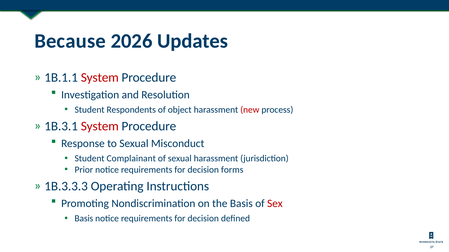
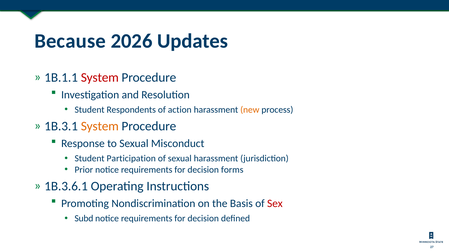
object: object -> action (180, 110)
new colour: red -> orange (250, 110)
System colour: red -> orange (100, 127)
Complainant: Complainant -> Participation (131, 159)
1B.3.3.3: 1B.3.3.3 -> 1B.3.6.1 (66, 187)
Basis: Basis -> Subd (84, 219)
